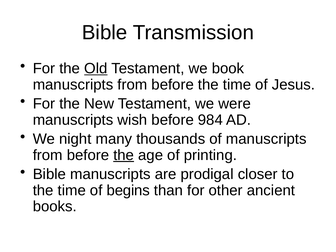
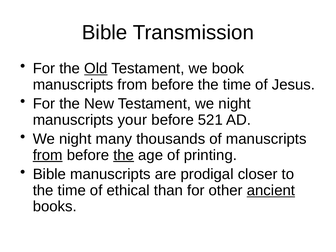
Testament we were: were -> night (235, 104)
wish: wish -> your (132, 120)
984: 984 -> 521 (210, 120)
from underline: none -> present (48, 155)
begins: begins -> ethical (128, 190)
ancient underline: none -> present (271, 190)
